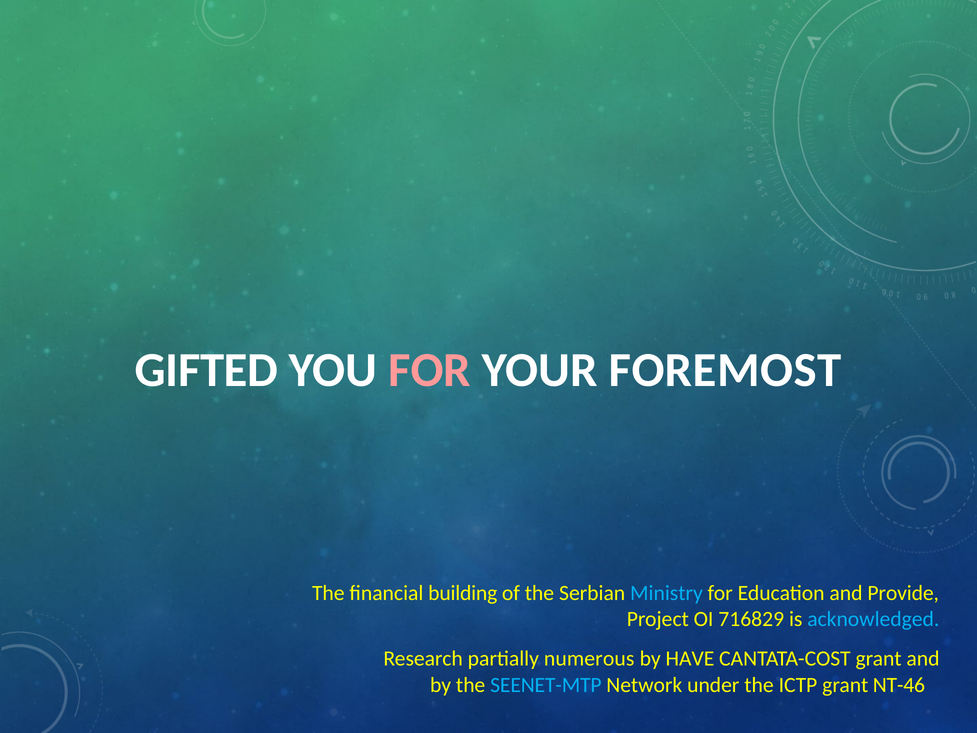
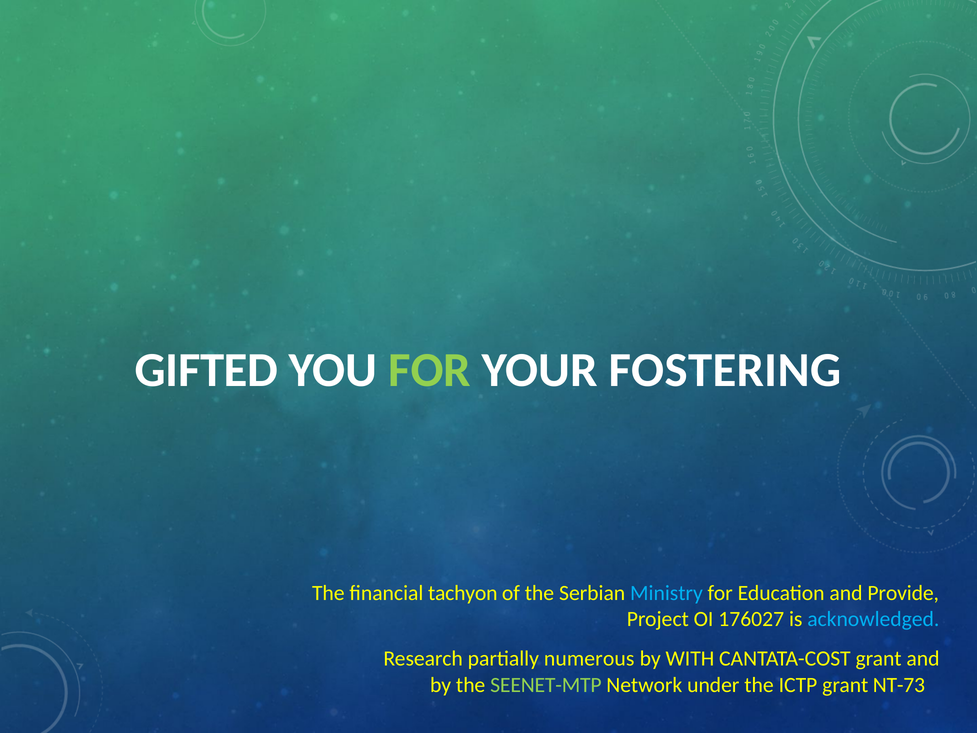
FOR colour: pink -> light green (430, 370)
FOREMOST: FOREMOST -> FOSTERING (725, 370)
building: building -> tachyon (463, 593)
716829: 716829 -> 176027 (751, 619)
HAVE: HAVE -> WITH (690, 659)
SEENET-MTP colour: light blue -> light green (546, 685)
NT-46: NT-46 -> NT-73 (899, 685)
